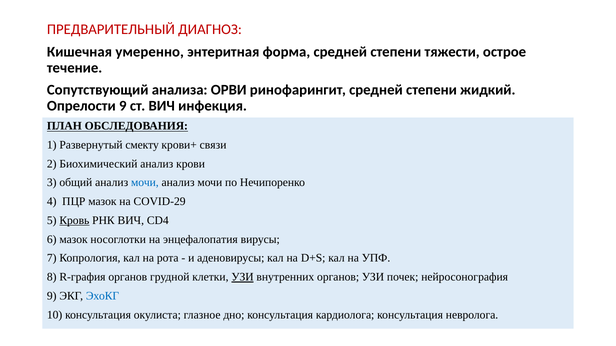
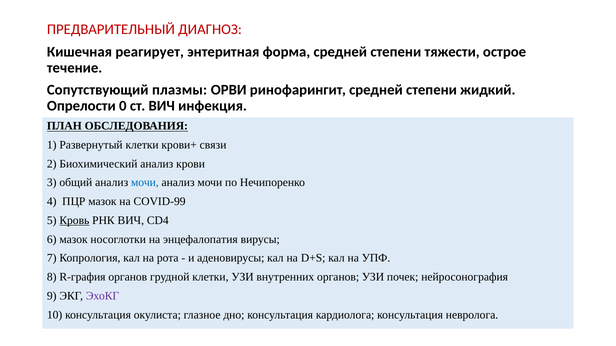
умеренно: умеренно -> реагирует (150, 52)
анализа: анализа -> плазмы (180, 90)
Опрелости 9: 9 -> 0 (123, 106)
Развернутый смекту: смекту -> клетки (142, 145)
COVID-29: COVID-29 -> COVID-99 (160, 202)
УЗИ underline: present -> none (243, 277)
ЭхоКГ colour: blue -> purple (102, 296)
